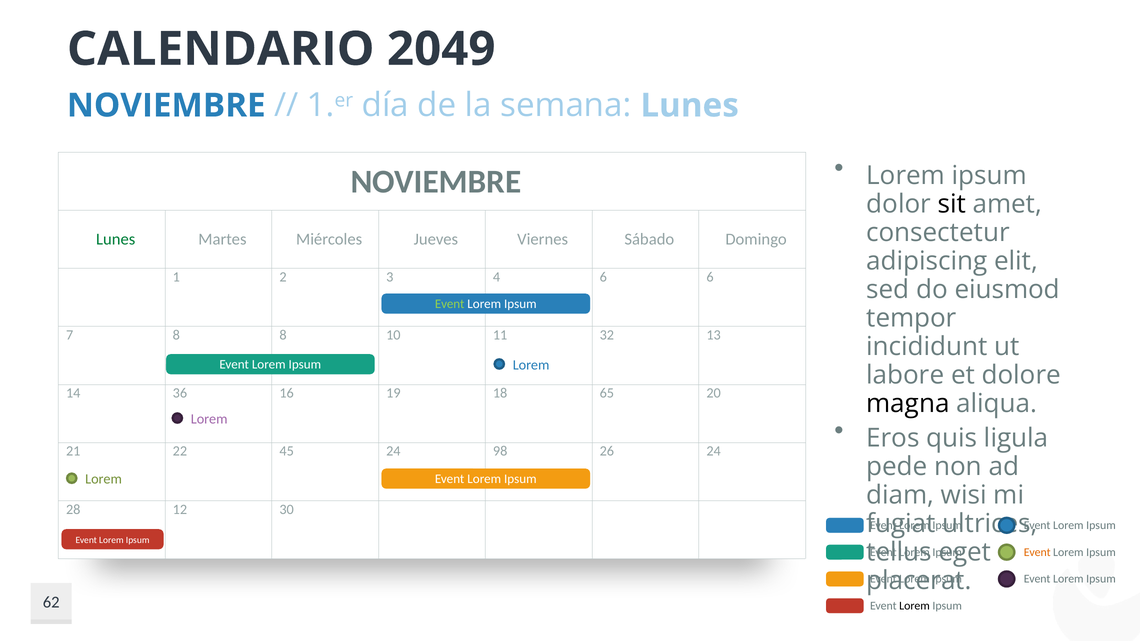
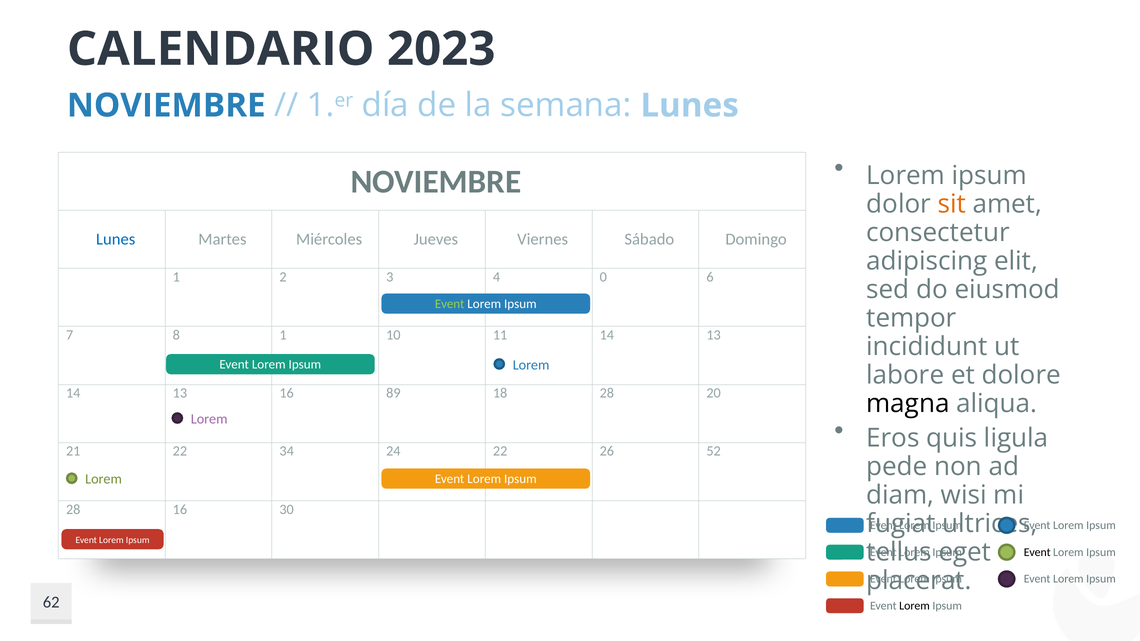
2049: 2049 -> 2023 (441, 49)
sit colour: black -> orange (952, 204)
Lunes colour: green -> blue (116, 240)
4 6: 6 -> 0 (603, 277)
8 8: 8 -> 1 (283, 335)
11 32: 32 -> 14 (607, 335)
36: 36 -> 13 (180, 393)
19: 19 -> 89 (393, 393)
18 65: 65 -> 28 (607, 393)
45: 45 -> 34 (287, 451)
24 98: 98 -> 22 (500, 451)
26 24: 24 -> 52 (714, 451)
28 12: 12 -> 16 (180, 510)
Event colour: orange -> black (1037, 552)
